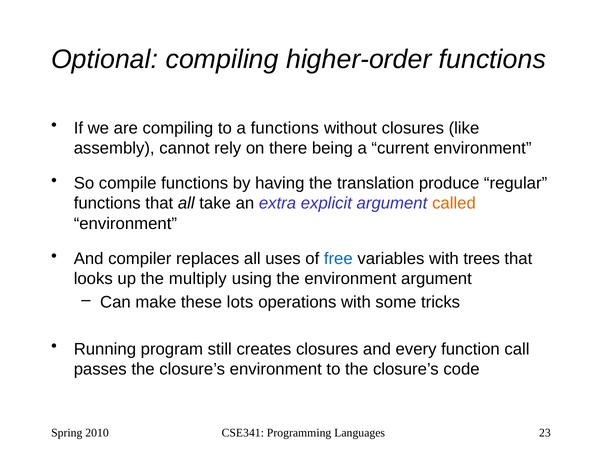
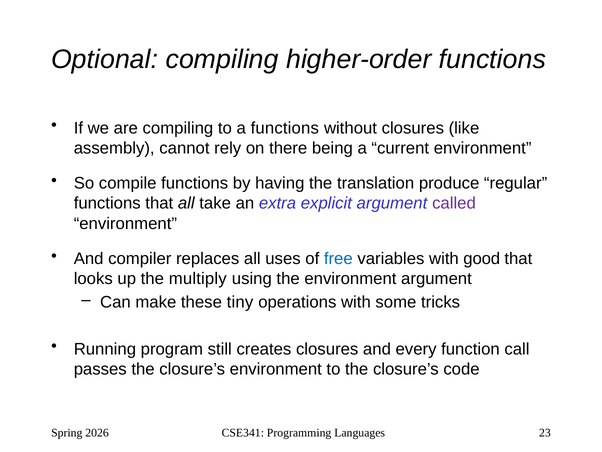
called colour: orange -> purple (454, 203)
trees: trees -> good (482, 258)
lots: lots -> tiny (240, 302)
2010: 2010 -> 2026 (97, 432)
